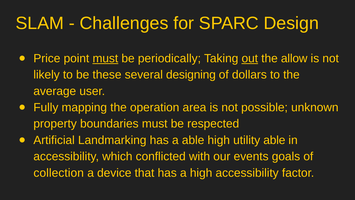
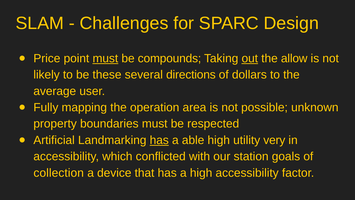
periodically: periodically -> compounds (170, 58)
designing: designing -> directions (191, 75)
has underline: none -> present (159, 140)
utility able: able -> very (274, 140)
events: events -> station (251, 156)
